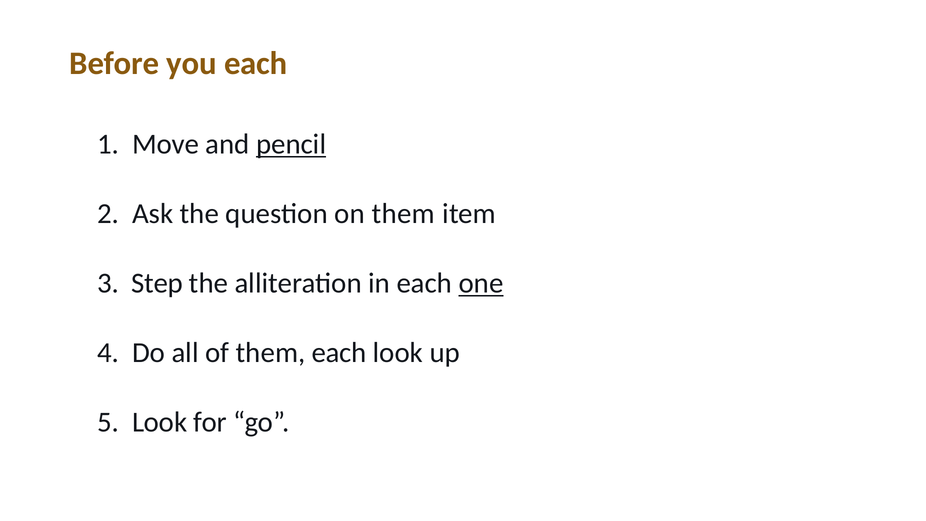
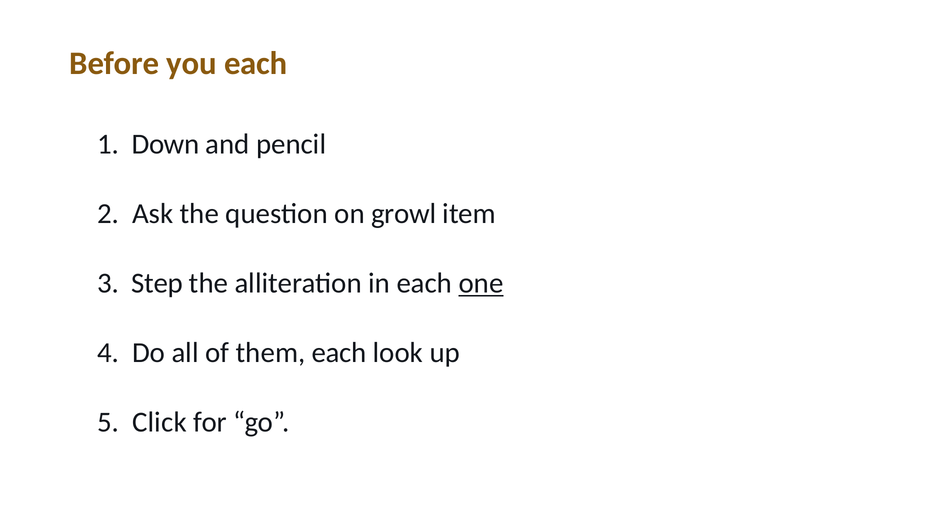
Move: Move -> Down (166, 144)
pencil underline: present -> none (291, 144)
on them: them -> growl (404, 214)
5 Look: Look -> Click (159, 422)
